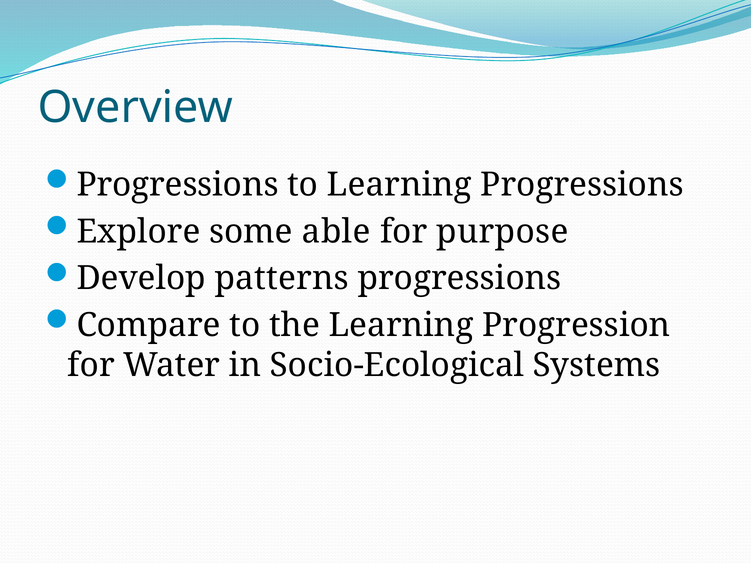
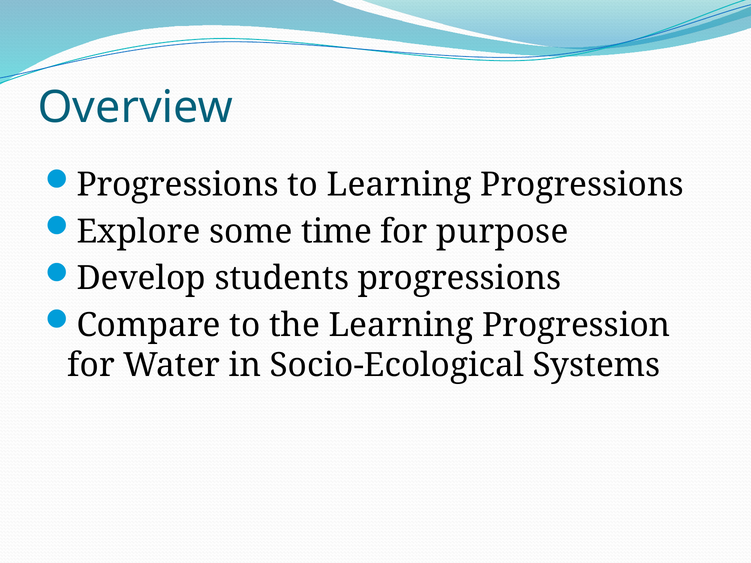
able: able -> time (337, 232)
patterns: patterns -> students (282, 279)
